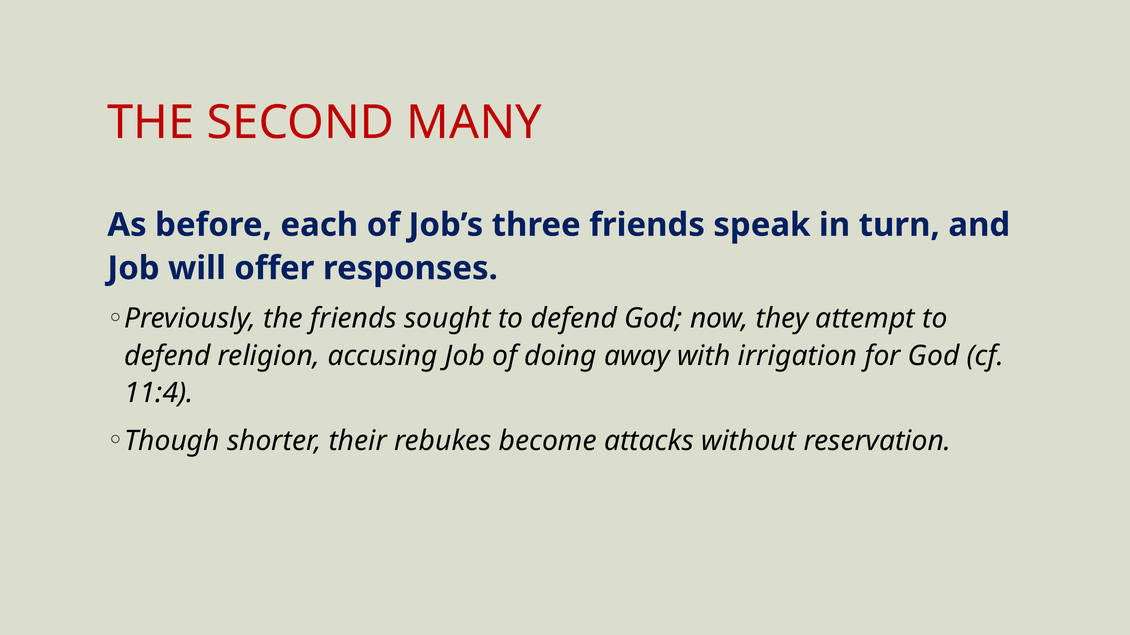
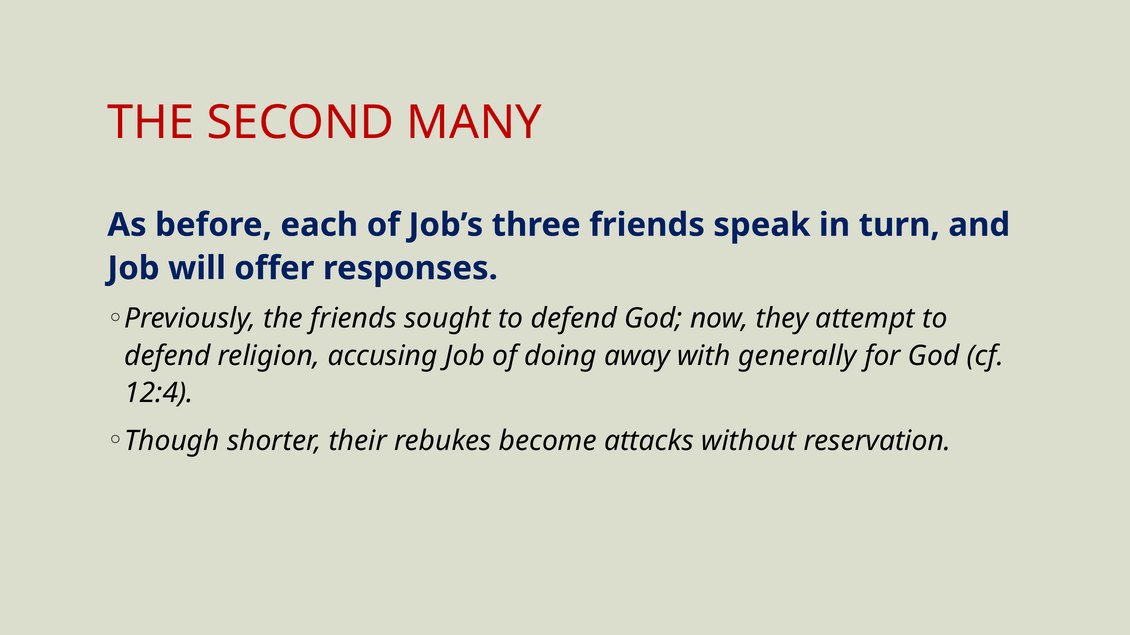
irrigation: irrigation -> generally (797, 356)
11:4: 11:4 -> 12:4 (159, 393)
